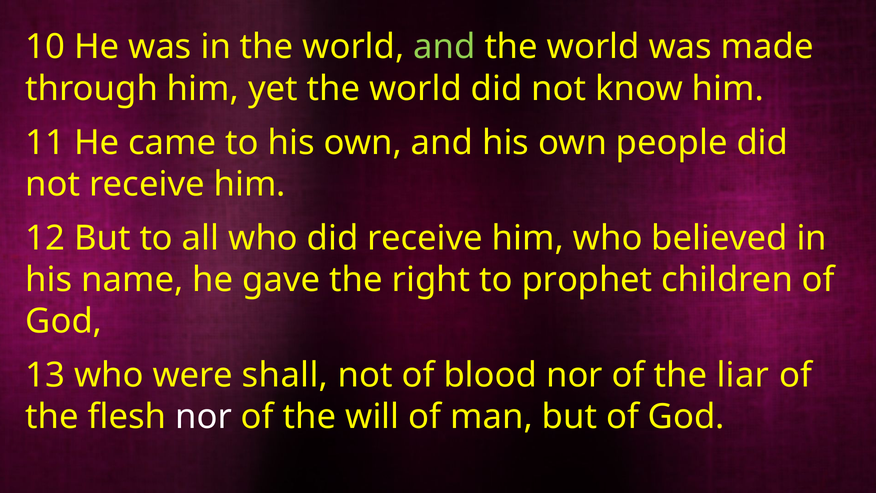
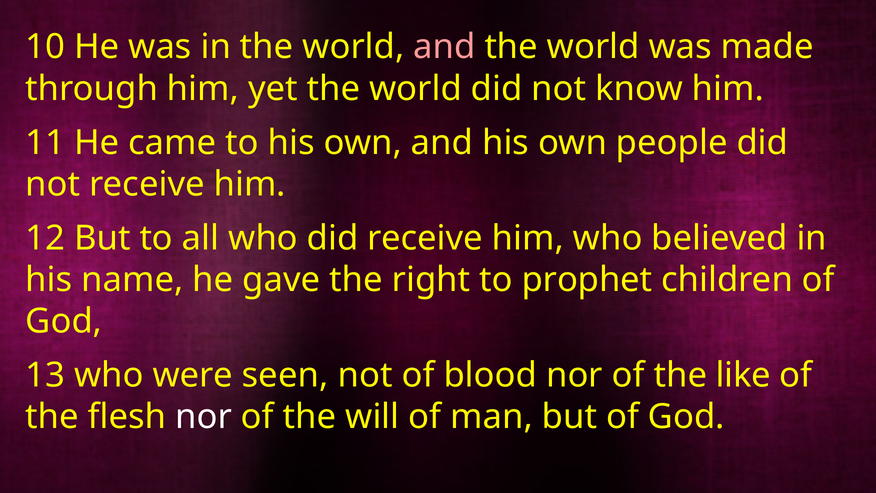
and colour: light green -> pink (444, 47)
shall: shall -> seen (285, 375)
liar: liar -> like (743, 375)
